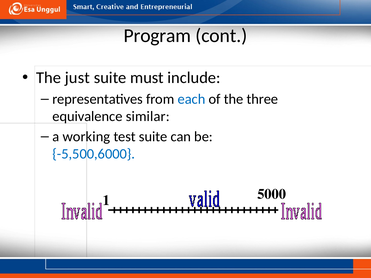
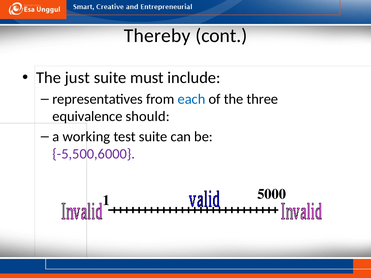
Program: Program -> Thereby (157, 36)
similar: similar -> should (148, 116)
-5,500,6000 colour: blue -> purple (94, 154)
